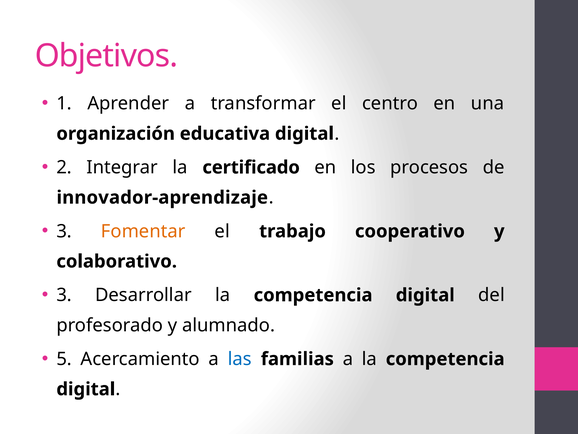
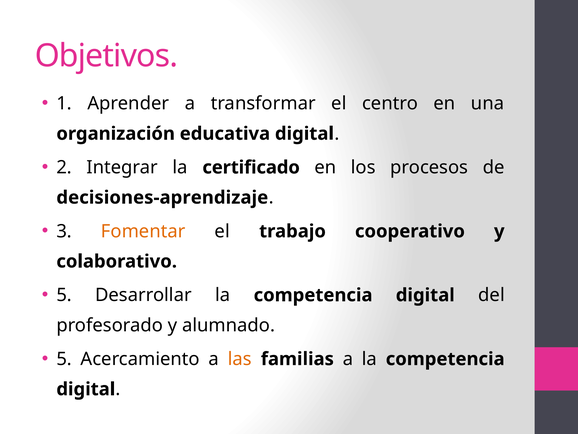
innovador-aprendizaje: innovador-aprendizaje -> decisiones-aprendizaje (162, 197)
3: 3 -> 5 (64, 295)
las colour: blue -> orange (240, 359)
